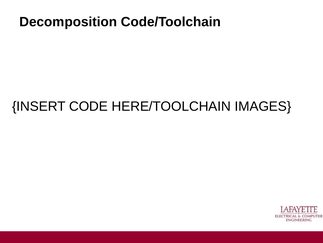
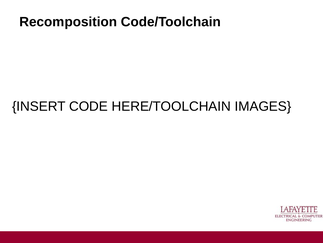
Decomposition: Decomposition -> Recomposition (68, 22)
